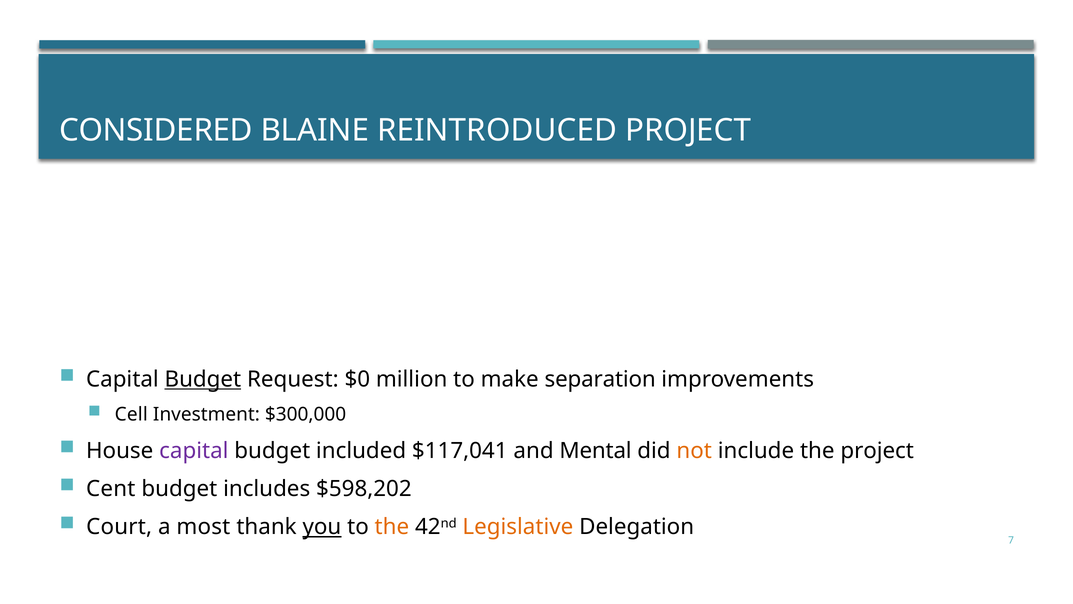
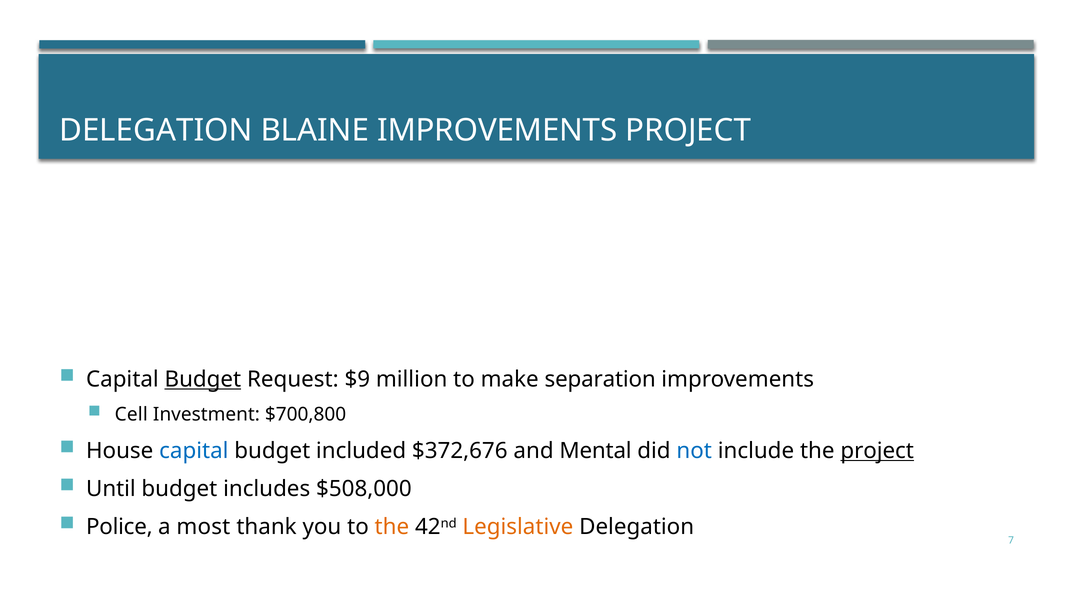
CONSIDERED: CONSIDERED -> DELEGATION (156, 130)
BLAINE REINTRODUCED: REINTRODUCED -> IMPROVEMENTS (497, 130)
$0: $0 -> $9 (357, 379)
$300,000: $300,000 -> $700,800 (306, 414)
capital colour: purple -> blue (194, 450)
$117,041: $117,041 -> $372,676 (460, 450)
not colour: orange -> blue (694, 450)
project underline: none -> present (877, 450)
Cent: Cent -> Until (111, 489)
$598,202: $598,202 -> $508,000 (364, 489)
Court: Court -> Police (119, 527)
you underline: present -> none (322, 527)
